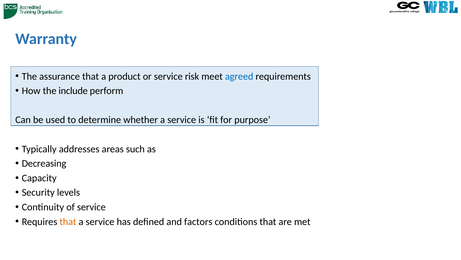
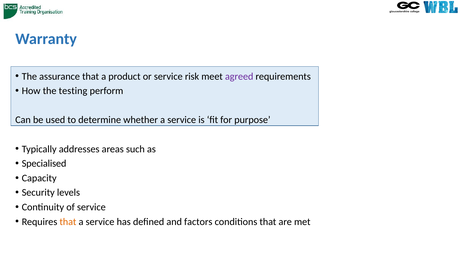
agreed colour: blue -> purple (239, 76)
include: include -> testing (73, 91)
Decreasing: Decreasing -> Specialised (44, 163)
